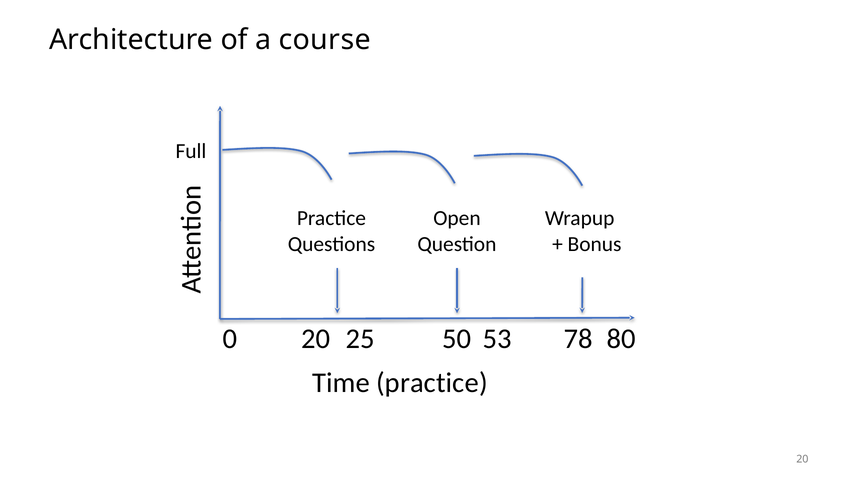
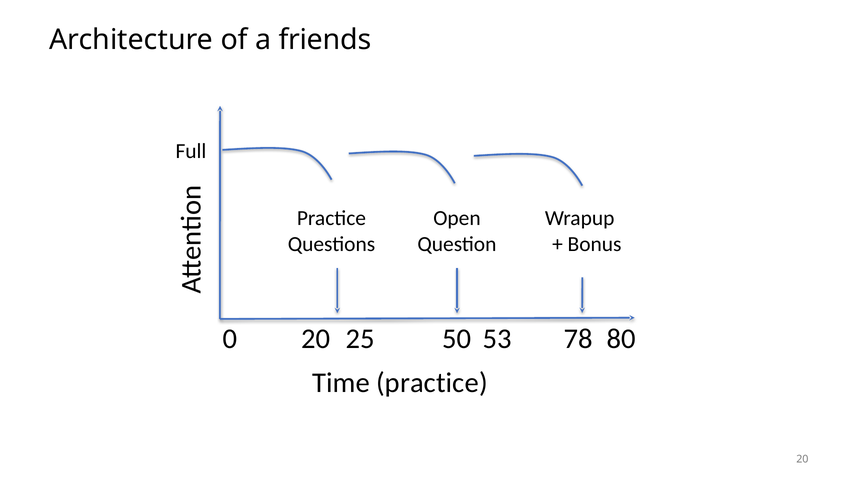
course: course -> friends (325, 40)
